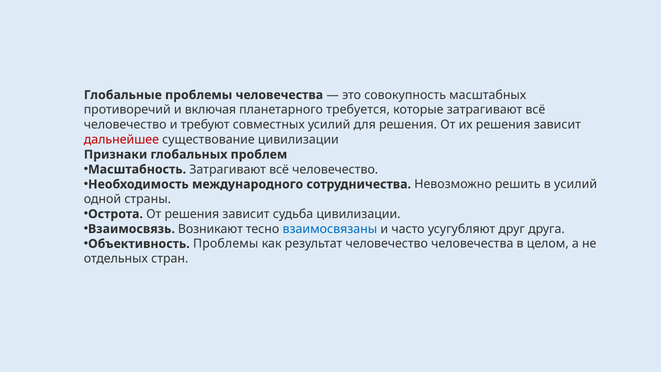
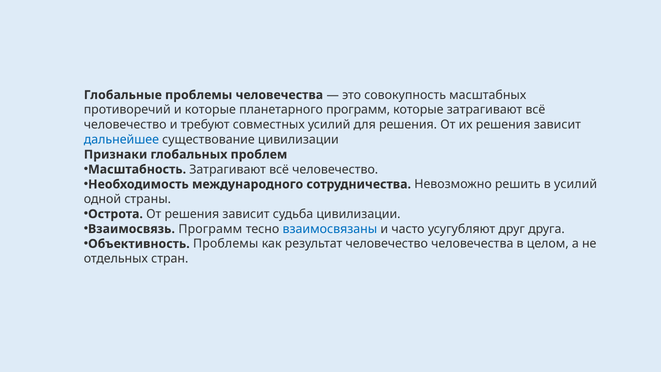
и включая: включая -> которые (210, 110)
планетарного требуется: требуется -> программ (358, 110)
дальнейшее colour: red -> blue (121, 140)
Взаимосвязь Возникают: Возникают -> Программ (210, 229)
